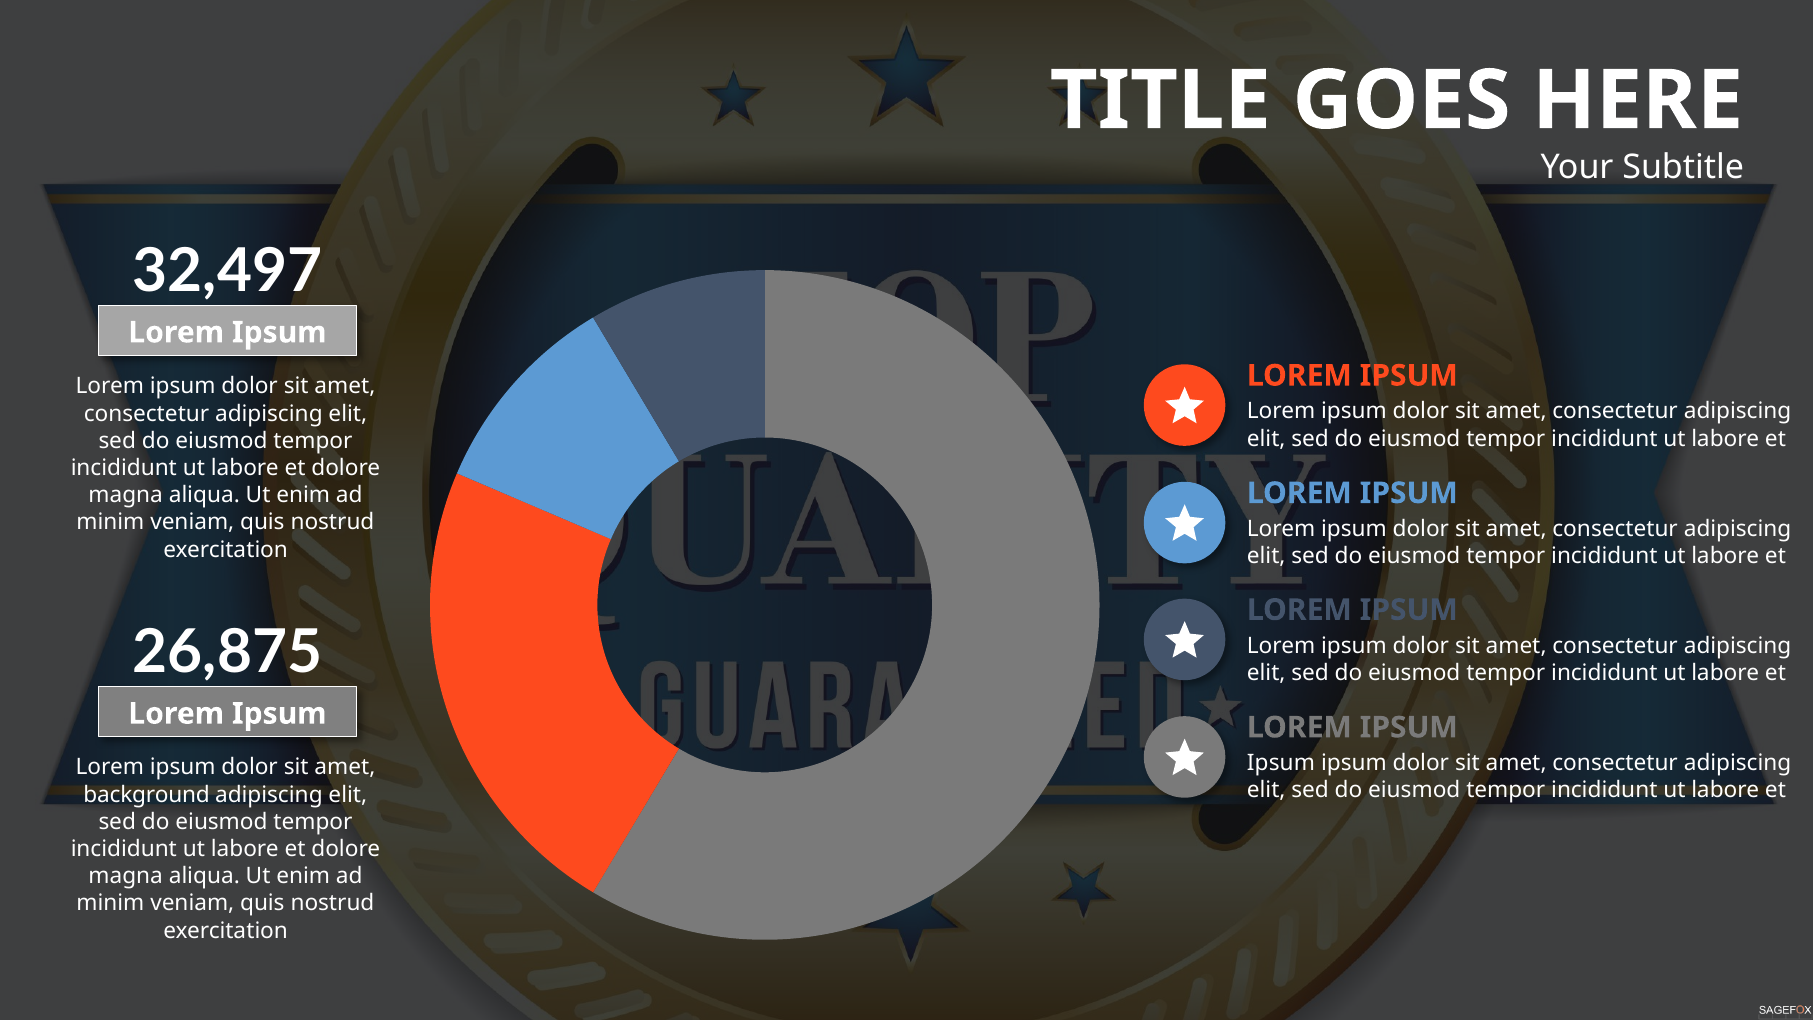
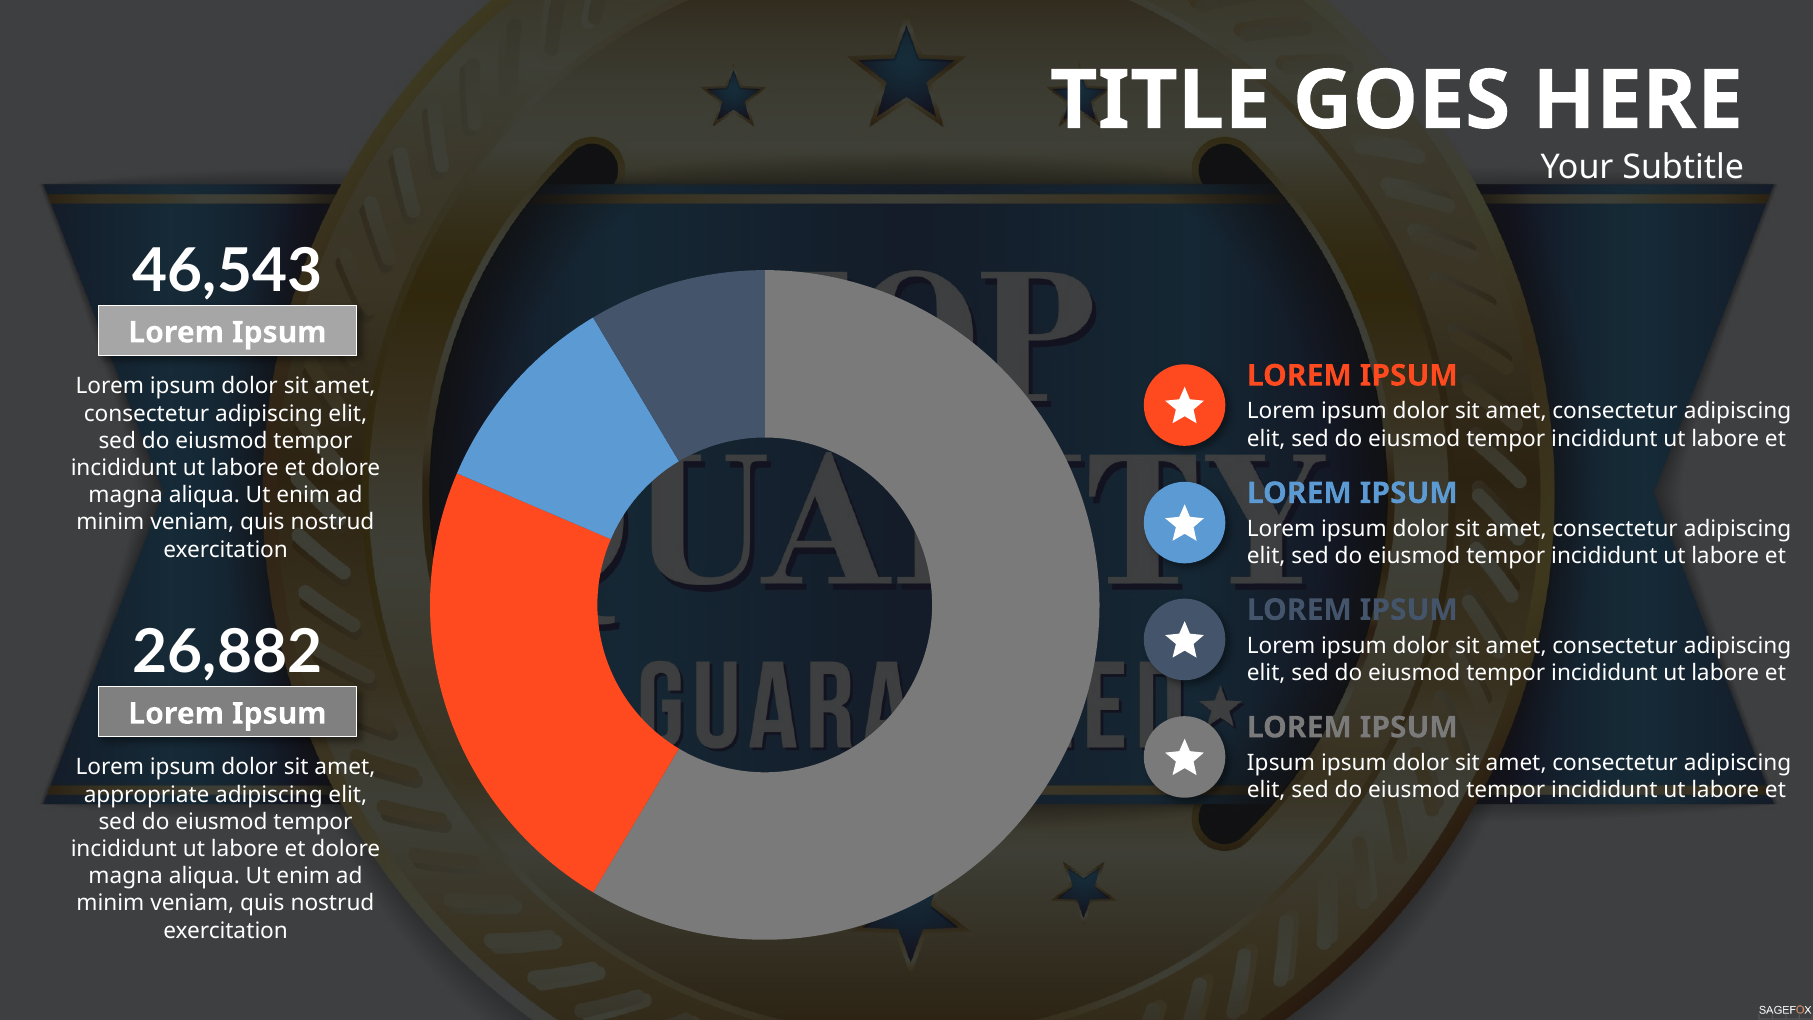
32,497: 32,497 -> 46,543 (228, 271)
26,875: 26,875 -> 26,882 (228, 653)
background: background -> appropriate (147, 795)
